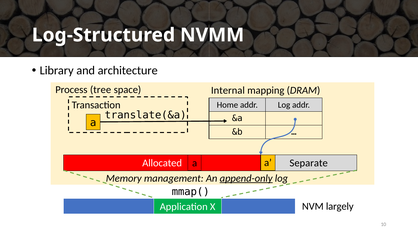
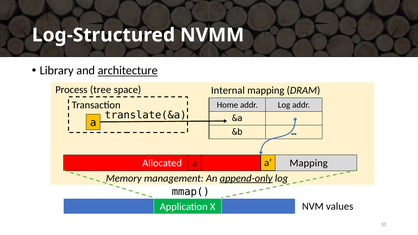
architecture underline: none -> present (128, 71)
Allocated Separate: Separate -> Mapping (309, 163)
largely: largely -> values (340, 206)
